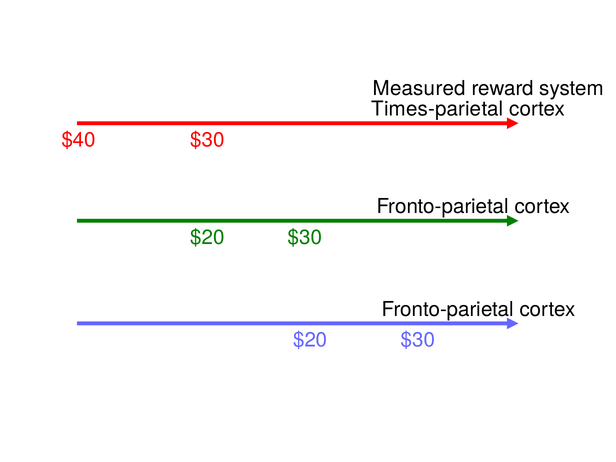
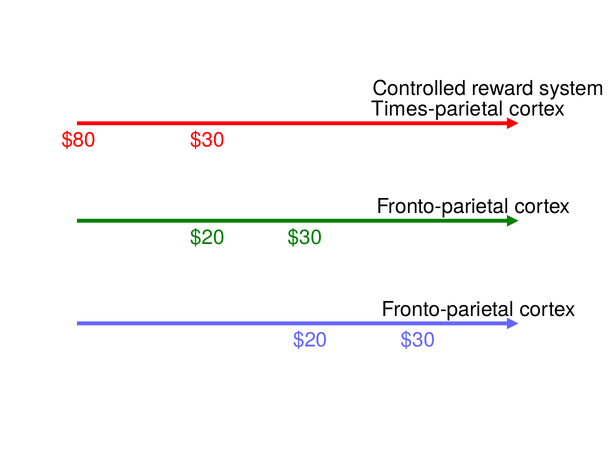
Measured: Measured -> Controlled (419, 89)
$40: $40 -> $80 (79, 140)
